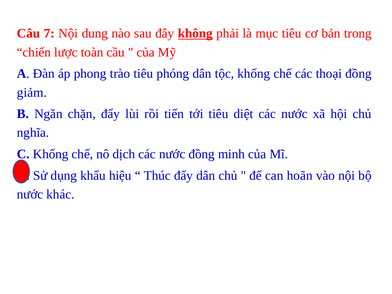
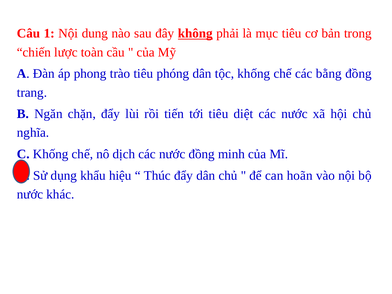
7: 7 -> 1 (49, 33)
thoại: thoại -> bằng (329, 74)
giảm: giảm -> trang (32, 92)
